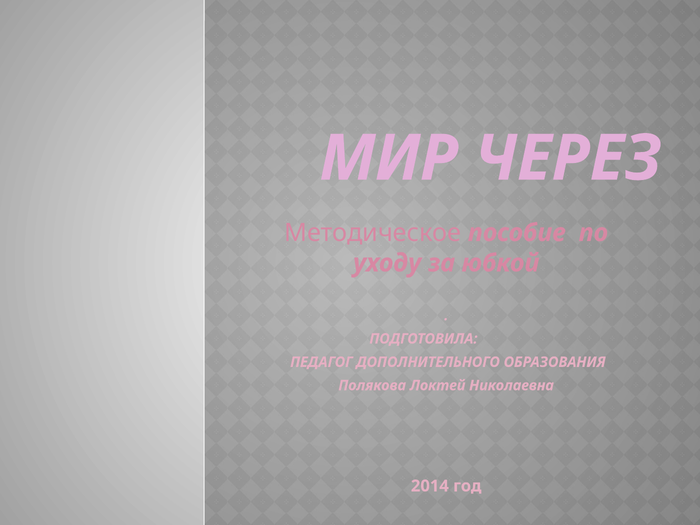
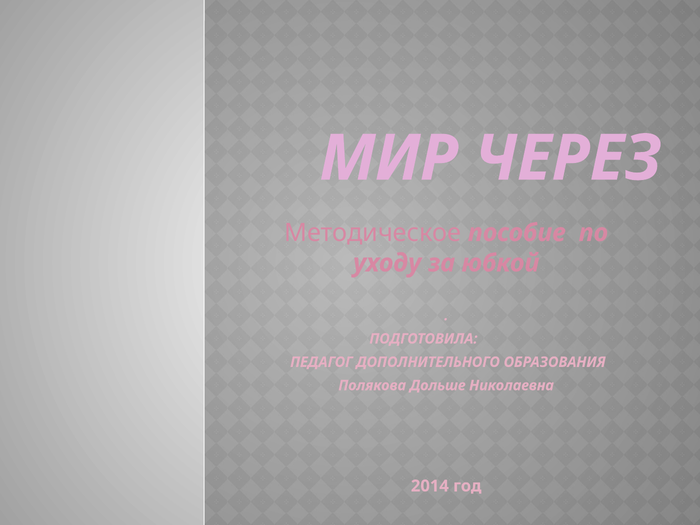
Локтей: Локтей -> Дольше (438, 385)
